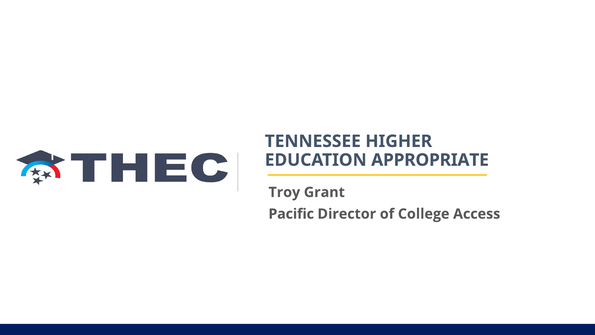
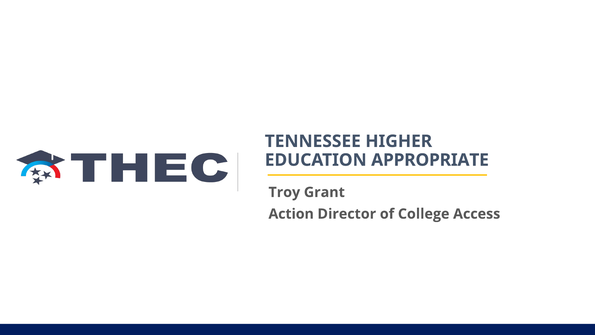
Pacific: Pacific -> Action (291, 214)
